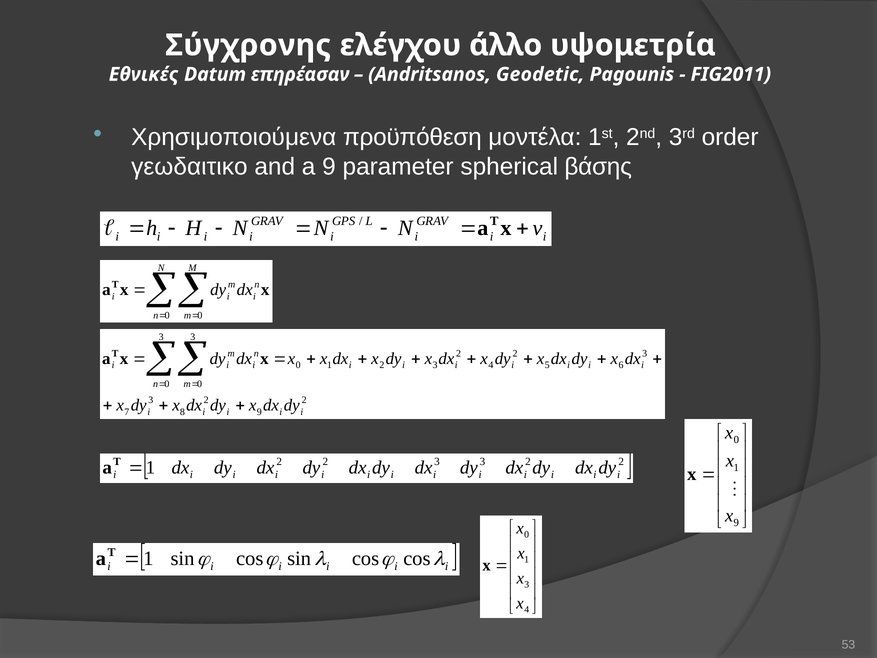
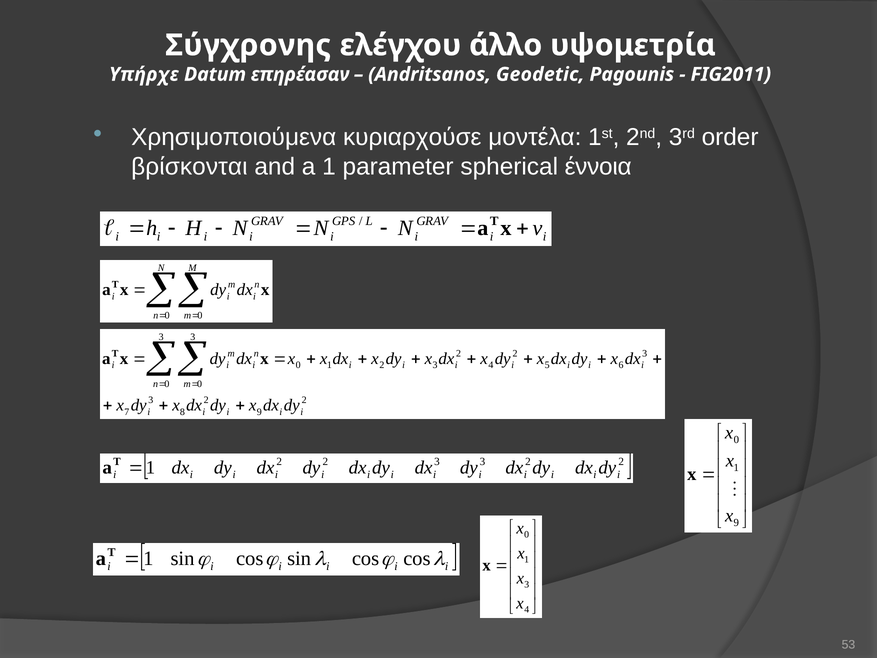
Εθνικές: Εθνικές -> Υπήρχε (144, 74)
προϋπόθεση: προϋπόθεση -> κυριαρχούσε (412, 137)
γεωδαιτικο: γεωδαιτικο -> βρίσκονται (189, 166)
a 9: 9 -> 1 (329, 166)
βάσης: βάσης -> έννοια (598, 166)
